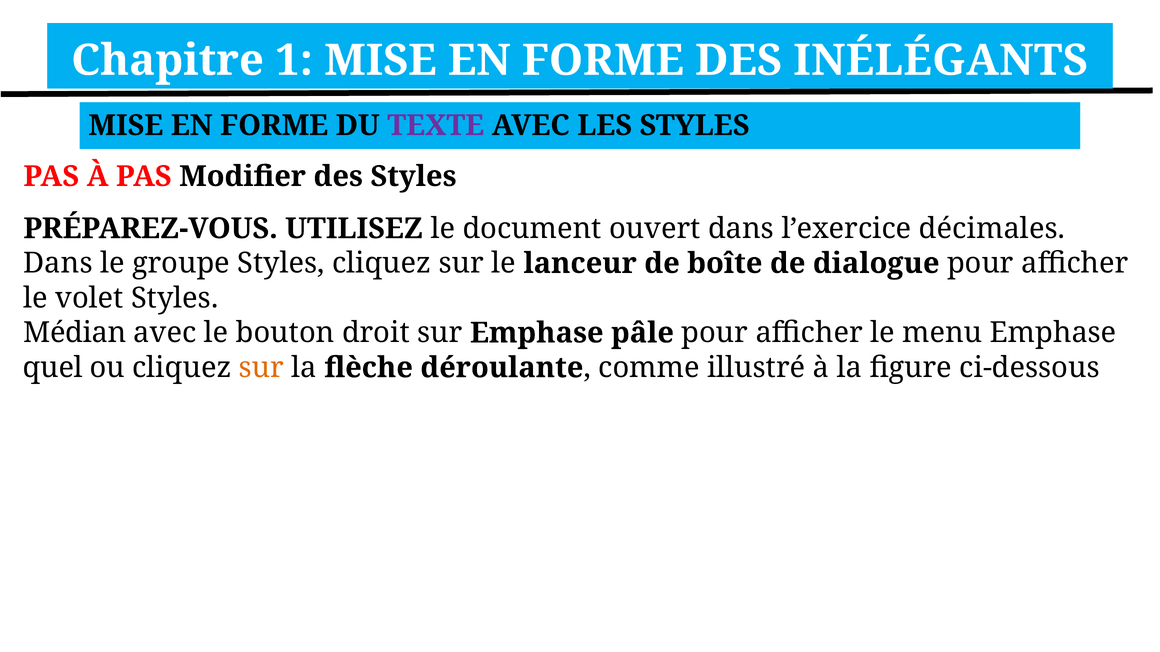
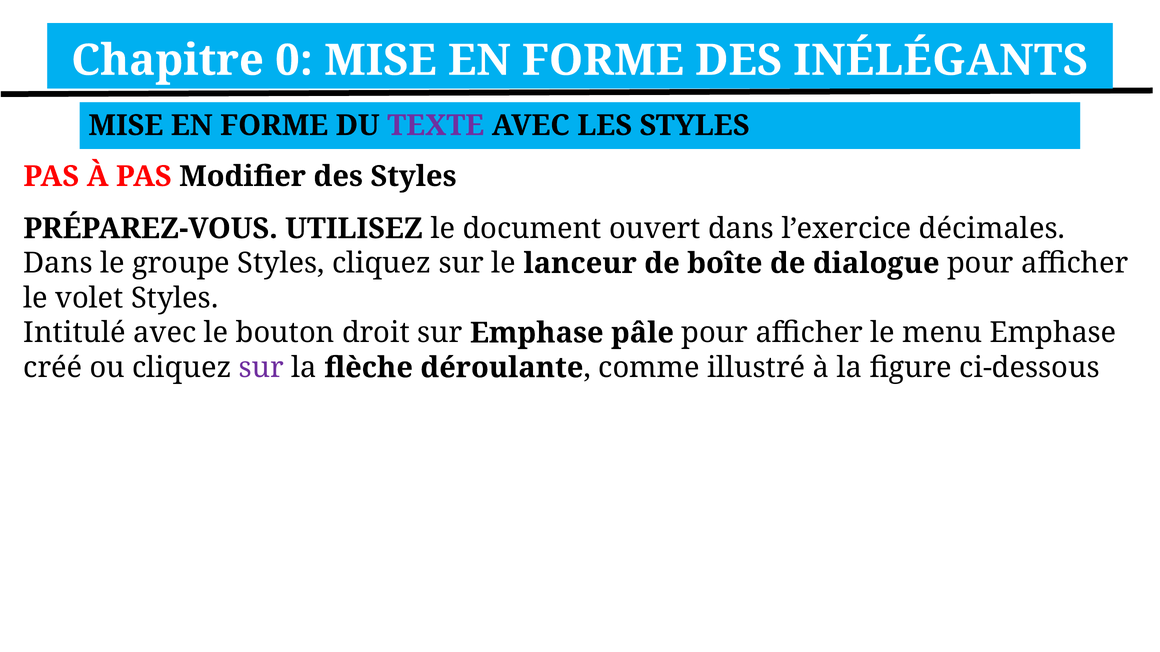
1: 1 -> 0 (294, 61)
Médian: Médian -> Intitulé (75, 333)
quel: quel -> créé (53, 368)
sur colour: orange -> purple (261, 368)
